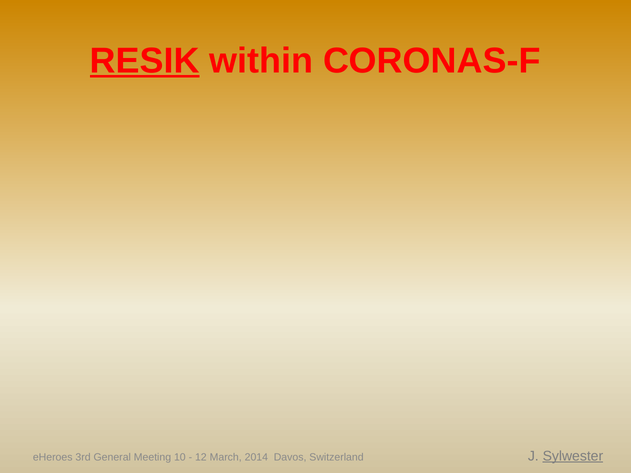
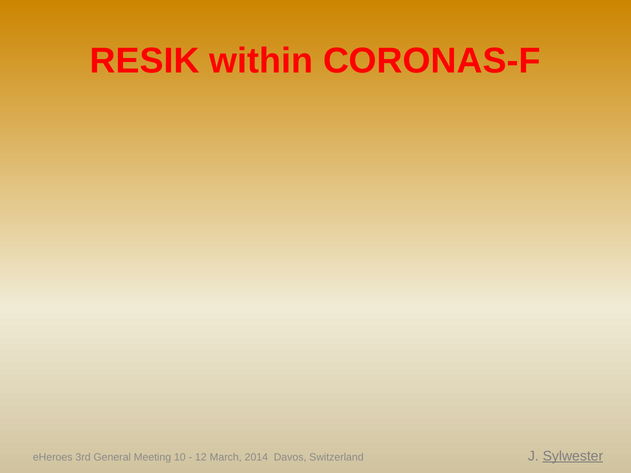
RESIK underline: present -> none (145, 61)
